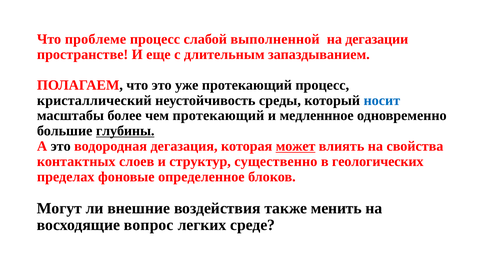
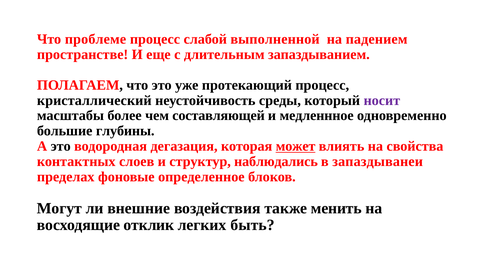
дегазации: дегазации -> падением (377, 39)
носит colour: blue -> purple (382, 100)
чем протекающий: протекающий -> составляющей (219, 116)
глубины underline: present -> none (125, 131)
существенно: существенно -> наблюдались (276, 161)
геологических: геологических -> запаздыванеи (378, 161)
вопрос: вопрос -> отклик (149, 225)
среде: среде -> быть (253, 225)
